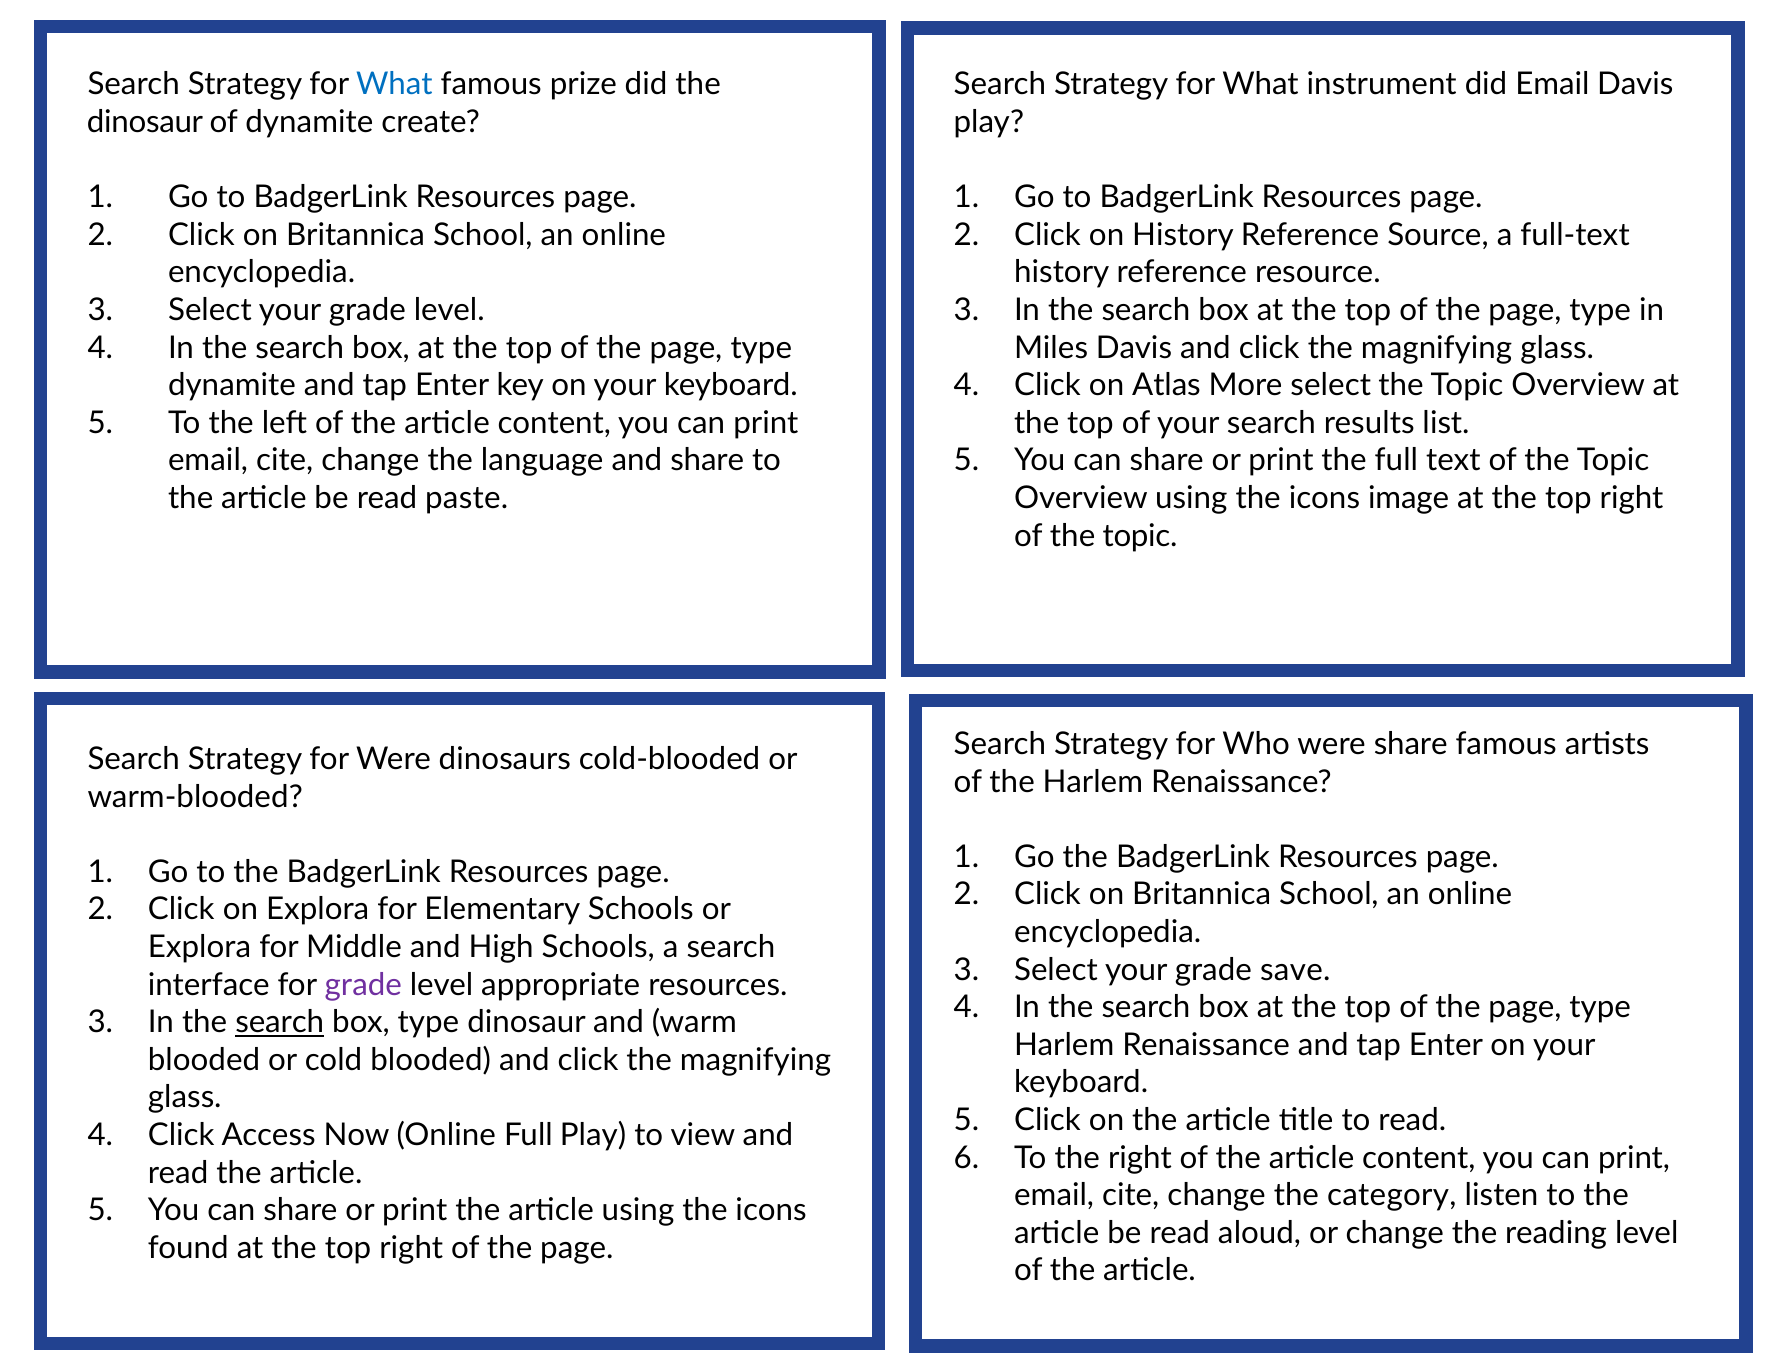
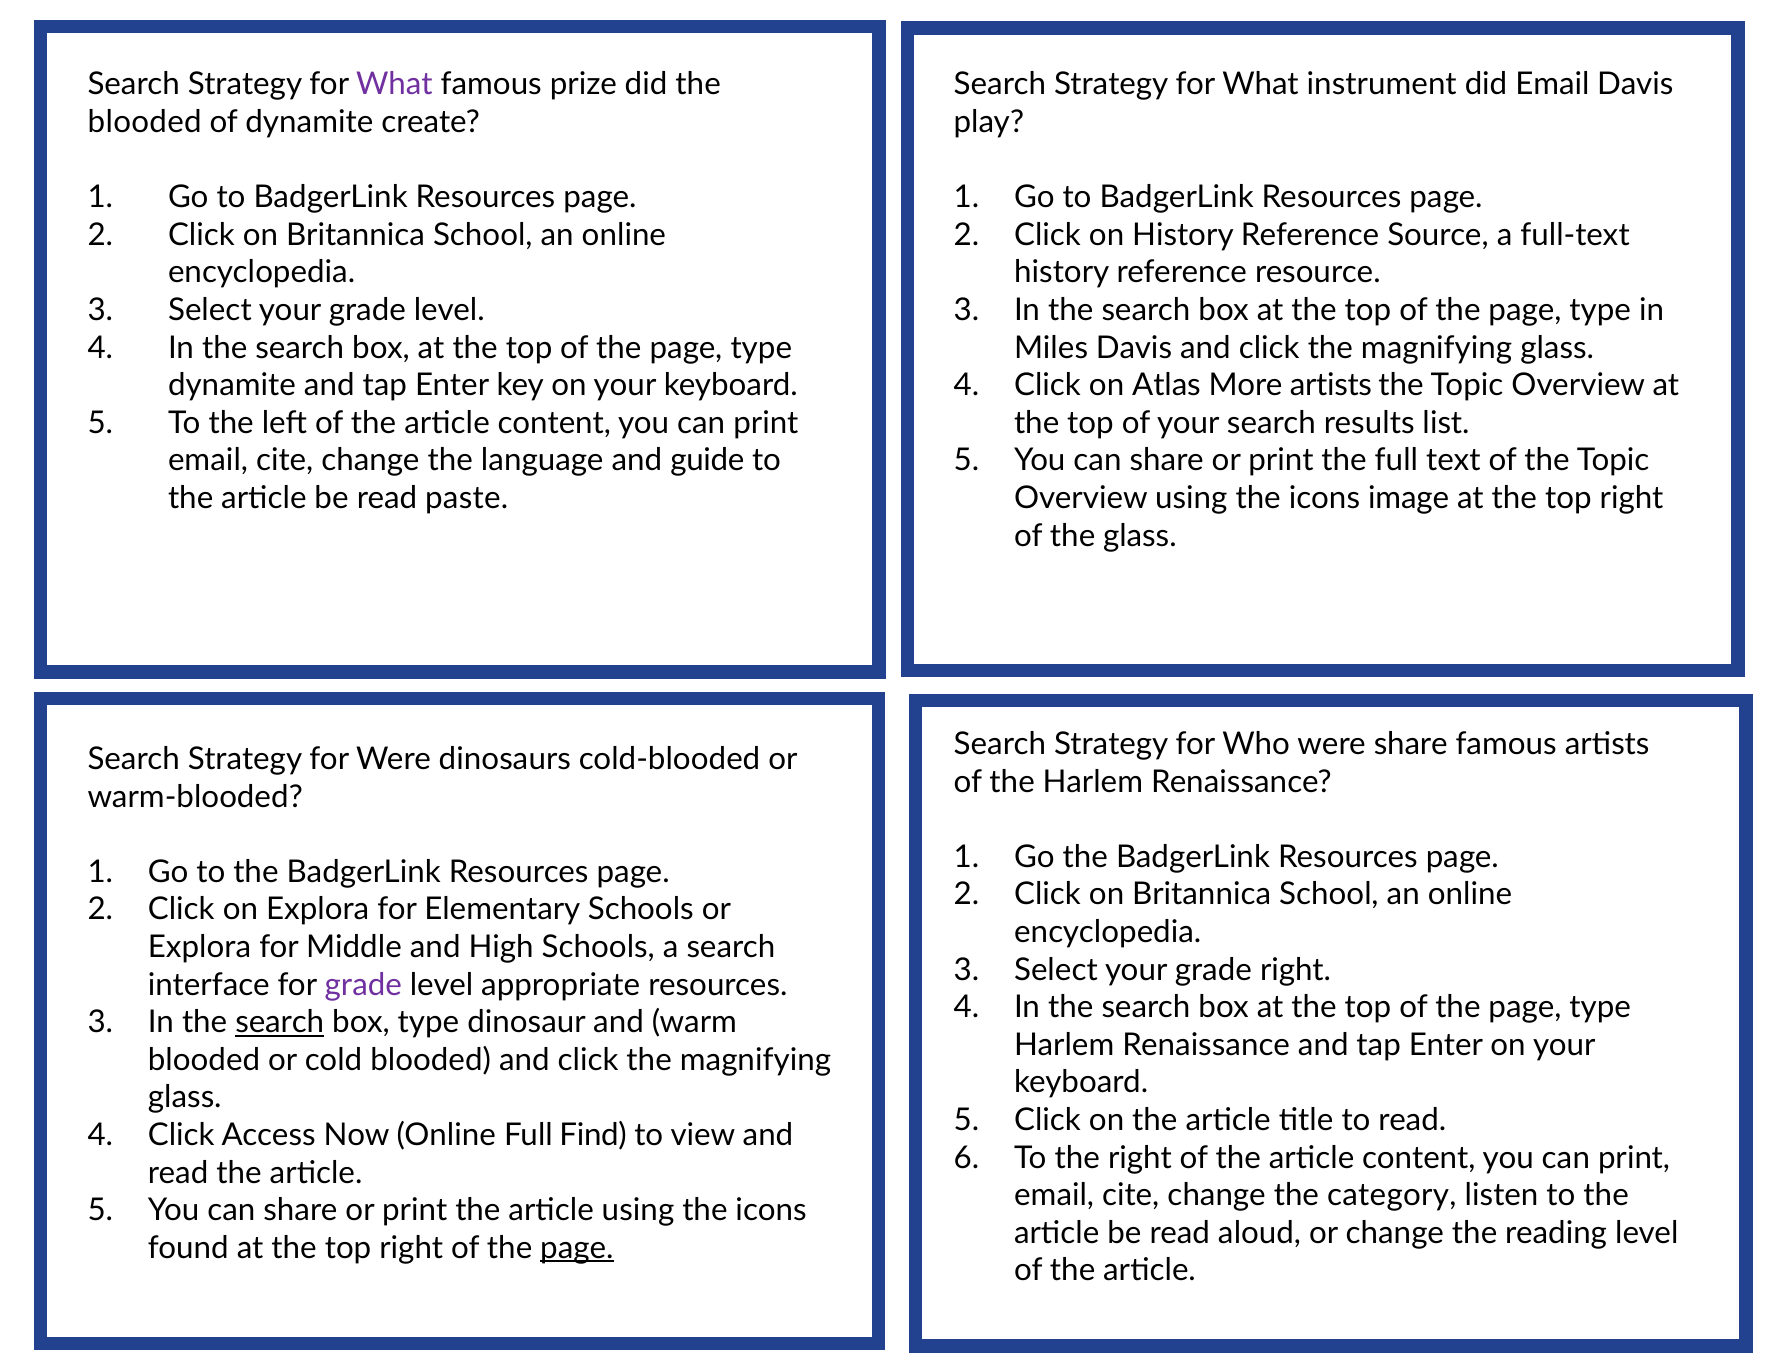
What colour: blue -> purple (394, 85)
dinosaur: dinosaur -> blooded (145, 122)
More select: select -> artists (1331, 385)
and share: share -> guide (707, 461)
topic: topic -> glass (1140, 536)
grade save: save -> right (1295, 970)
Full Play: Play -> Find (593, 1135)
page underline: none -> present (577, 1248)
